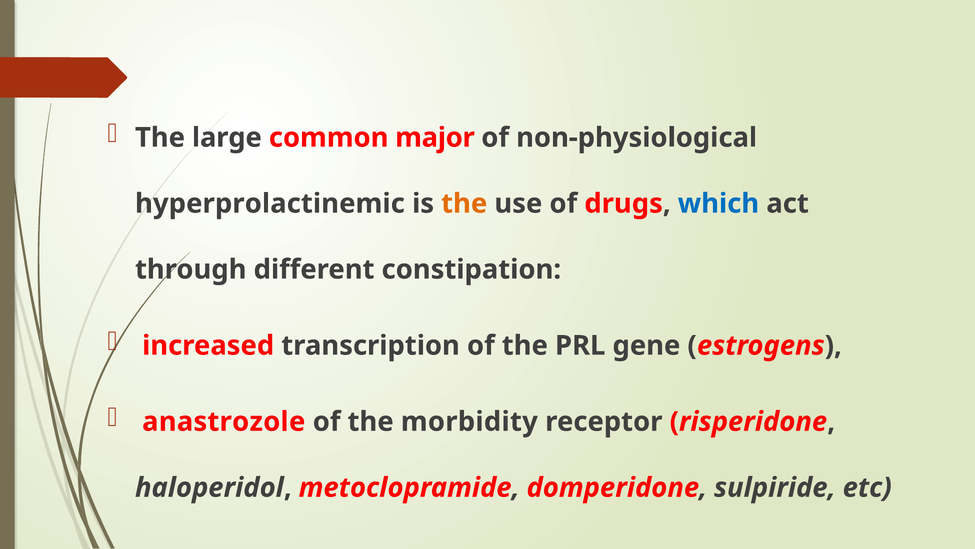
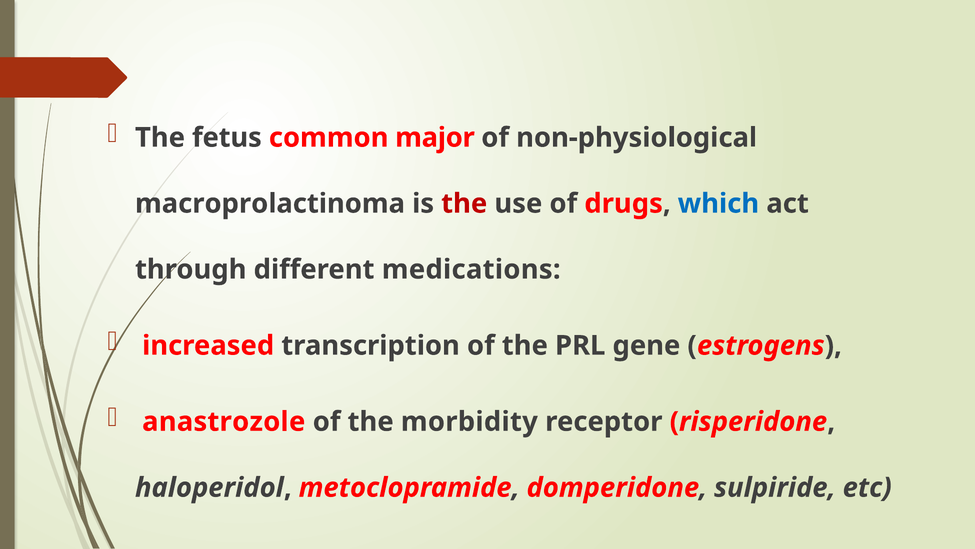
large: large -> fetus (227, 138)
hyperprolactinemic: hyperprolactinemic -> macroprolactinoma (270, 203)
the colour: orange -> red (464, 203)
constipation: constipation -> medications (471, 269)
